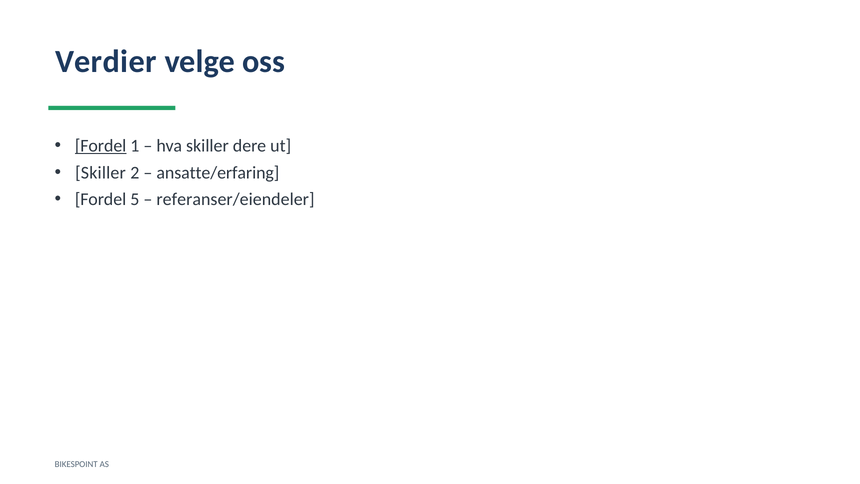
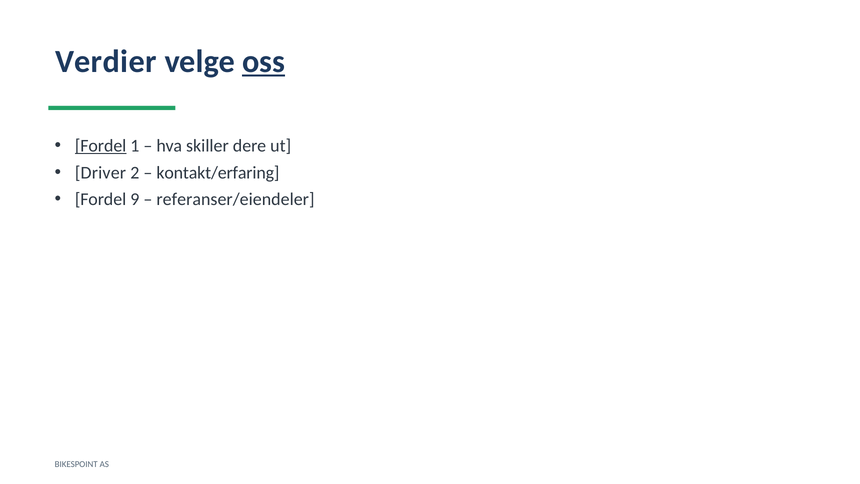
oss underline: none -> present (264, 61)
Skiller: Skiller -> Driver (100, 173)
ansatte/erfaring: ansatte/erfaring -> kontakt/erfaring (218, 173)
5: 5 -> 9 (135, 199)
